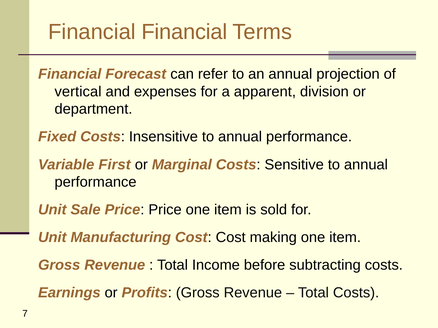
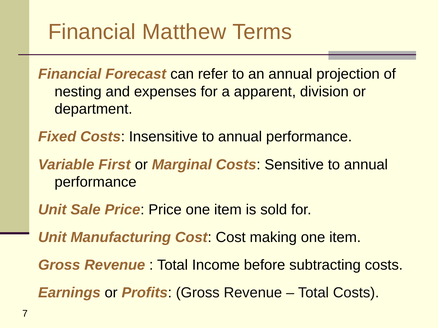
Financial Financial: Financial -> Matthew (184, 32)
vertical: vertical -> nesting (78, 92)
